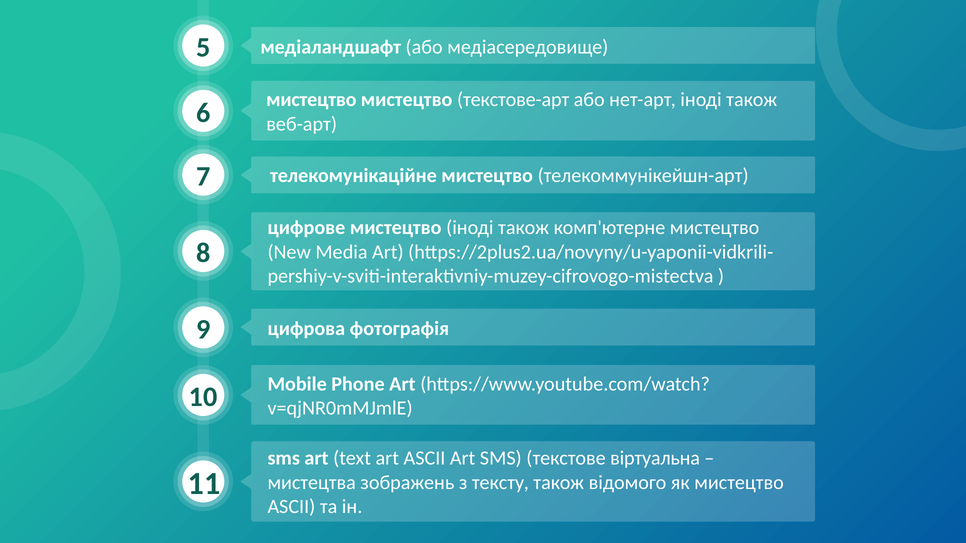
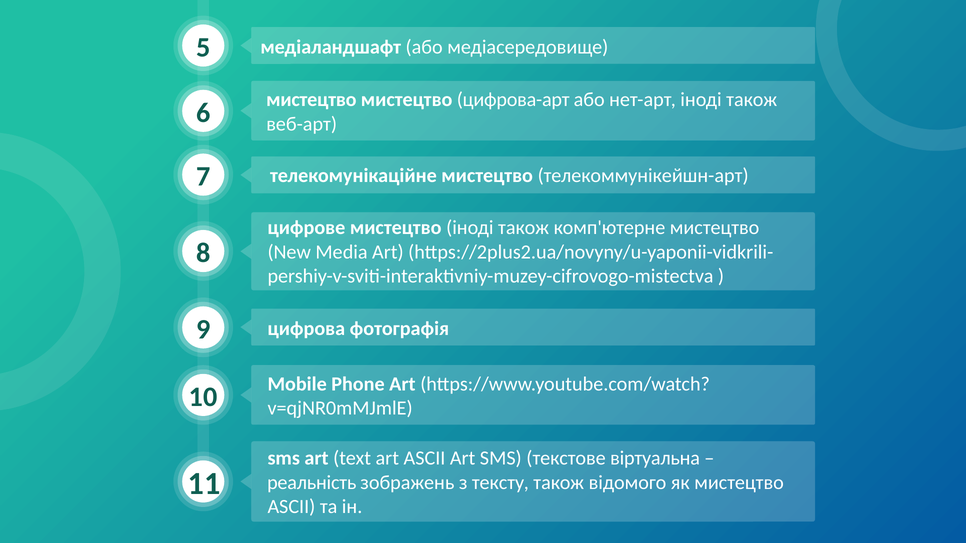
текстове-арт: текстове-арт -> цифрова-арт (513, 100)
мистецтва: мистецтва -> реальність (312, 483)
